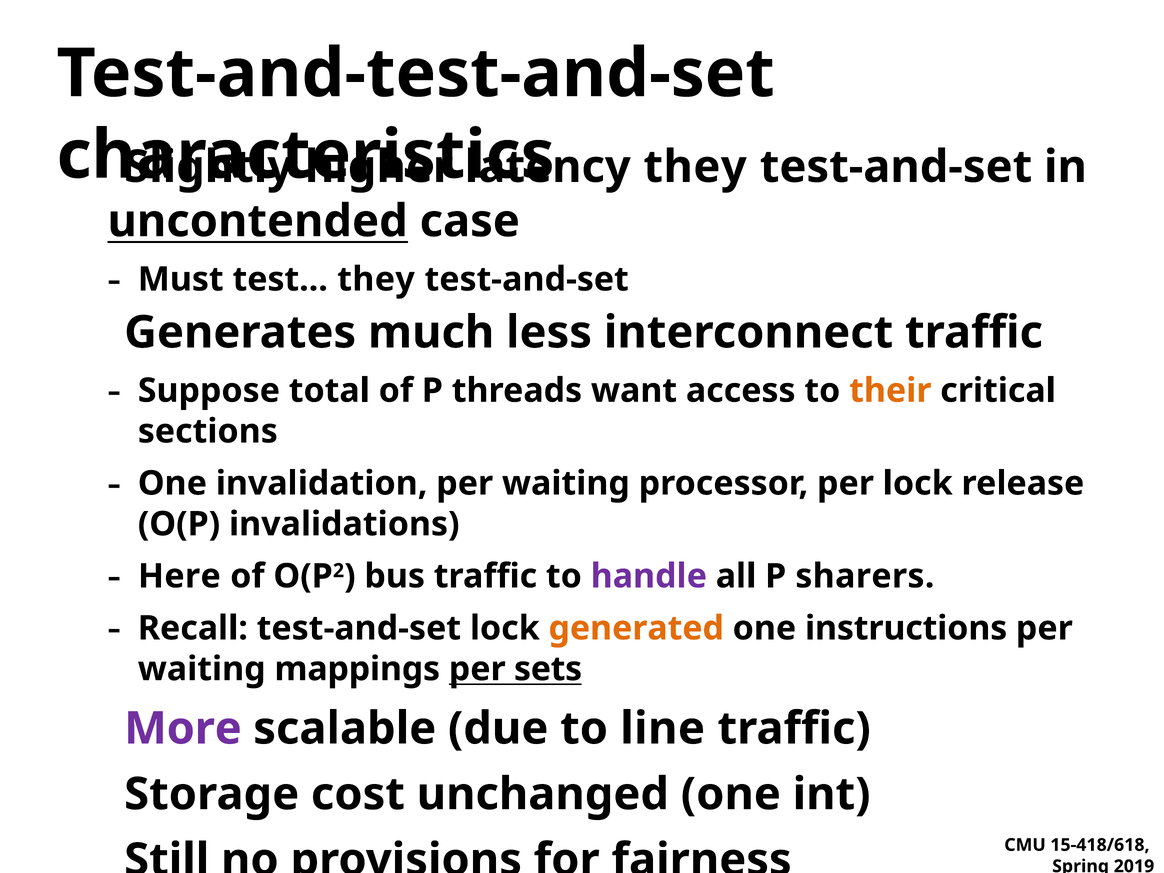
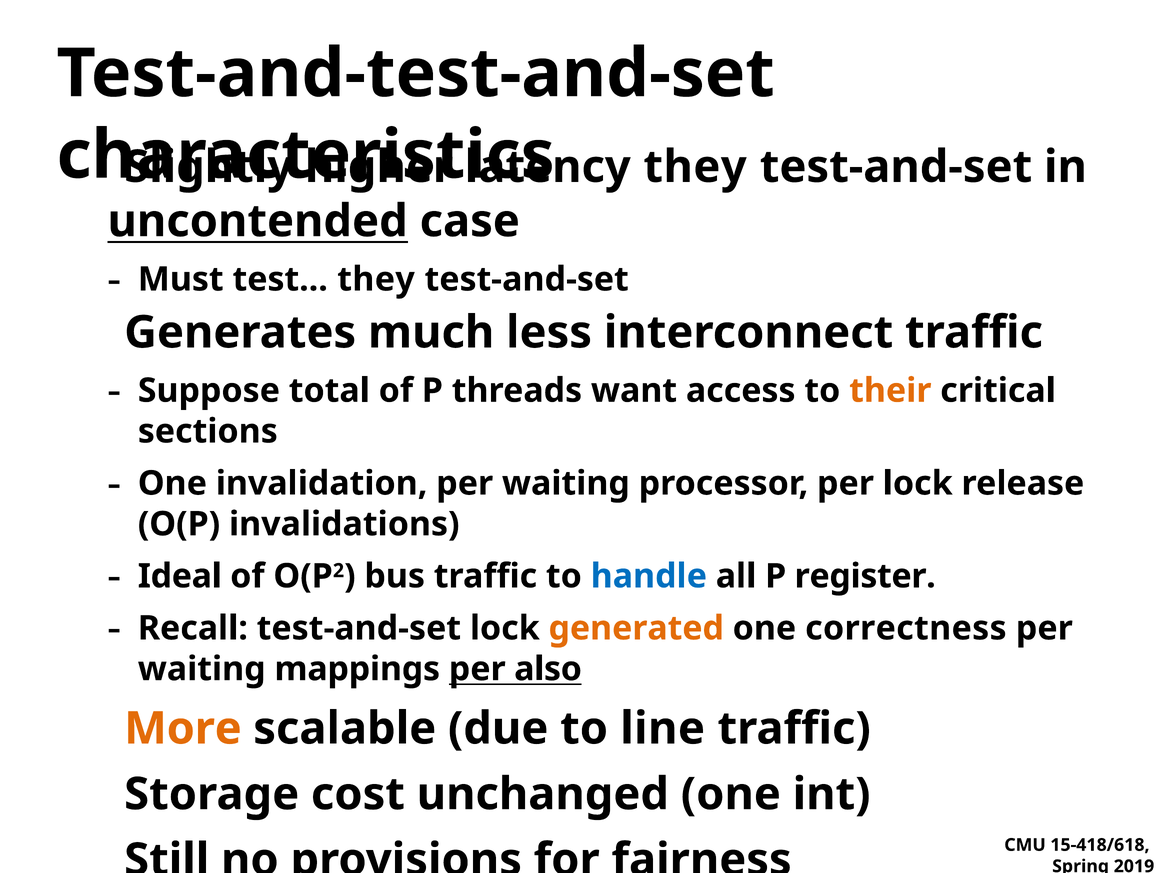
Here: Here -> Ideal (180, 576)
handle colour: purple -> blue (649, 576)
sharers: sharers -> register (865, 576)
instructions: instructions -> correctness (906, 628)
sets: sets -> also (548, 669)
More colour: purple -> orange (183, 729)
